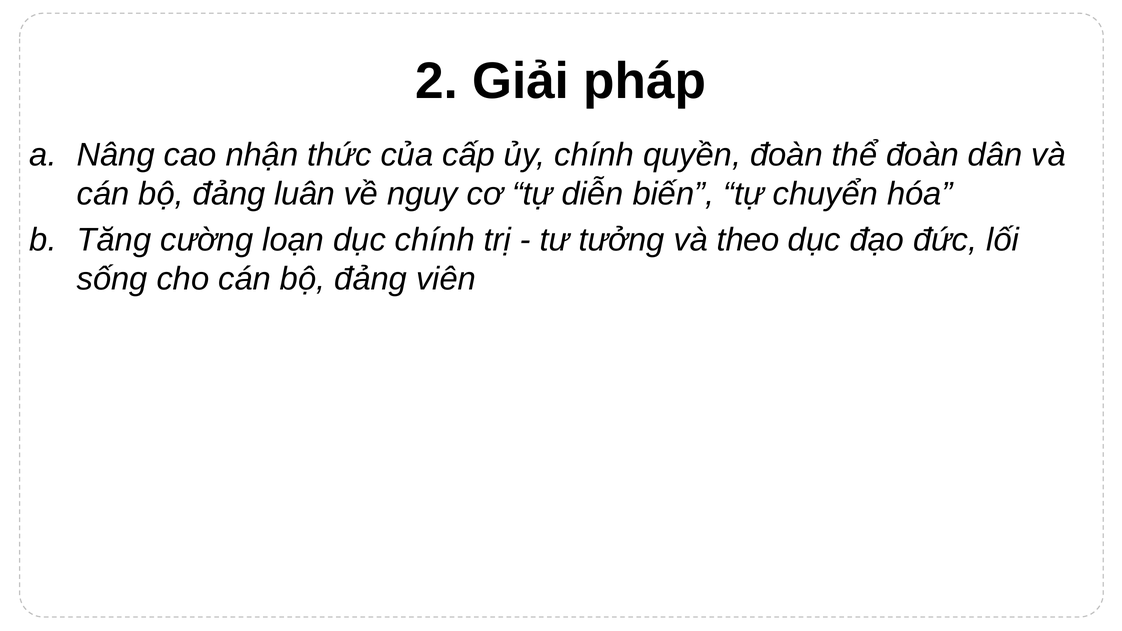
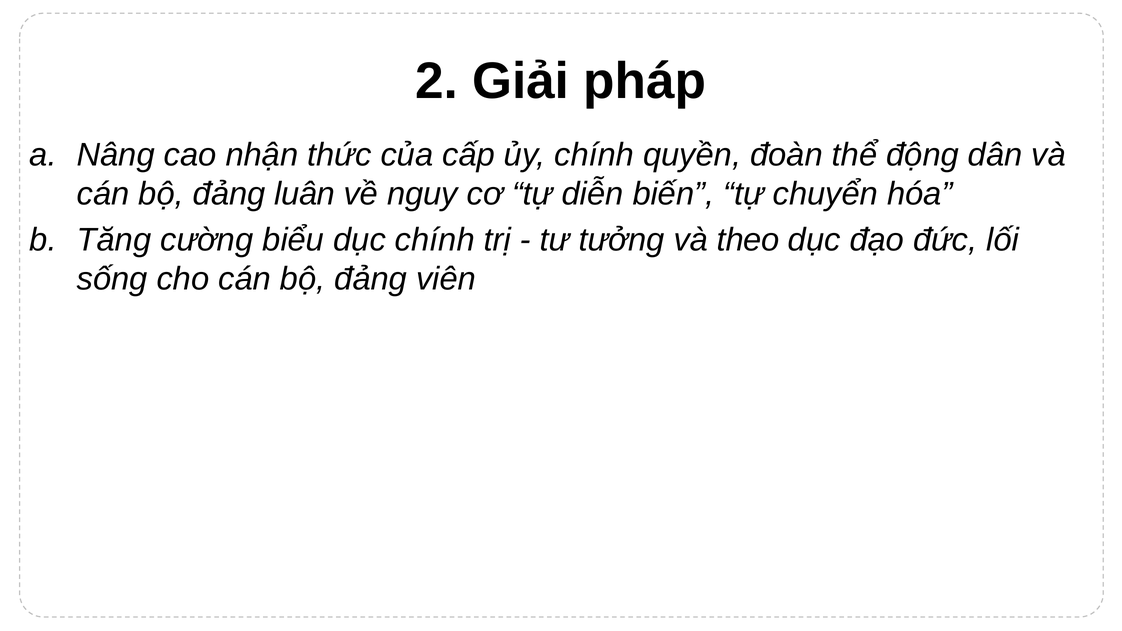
thể đoàn: đoàn -> động (923, 155)
loạn: loạn -> biểu (293, 240)
